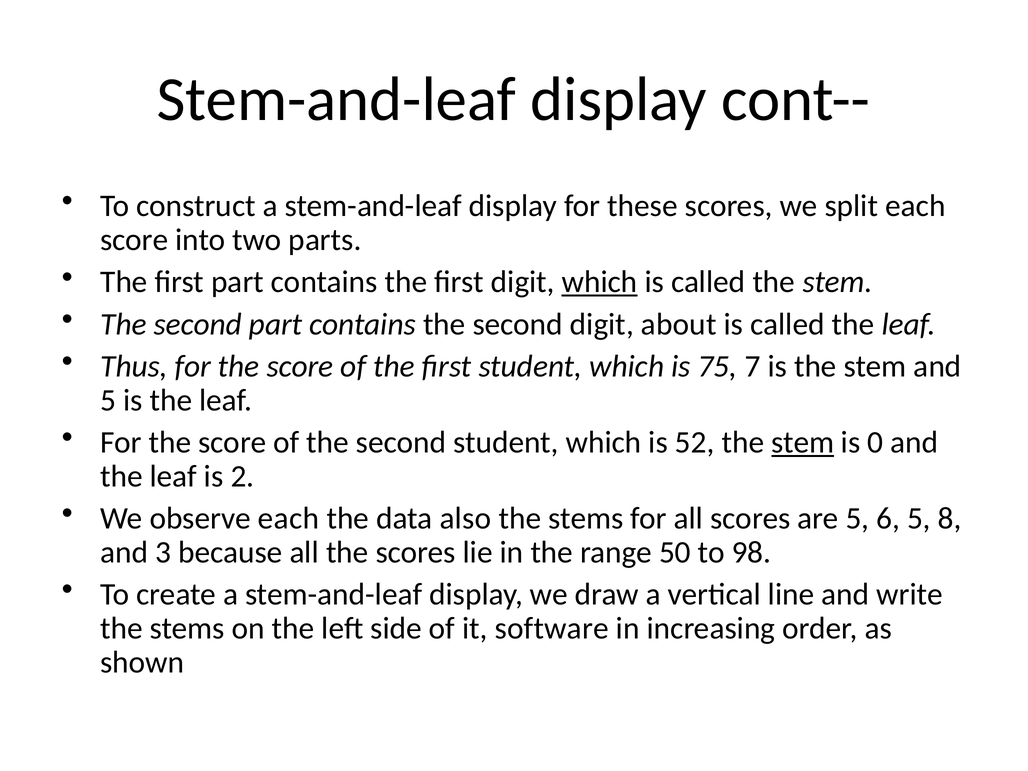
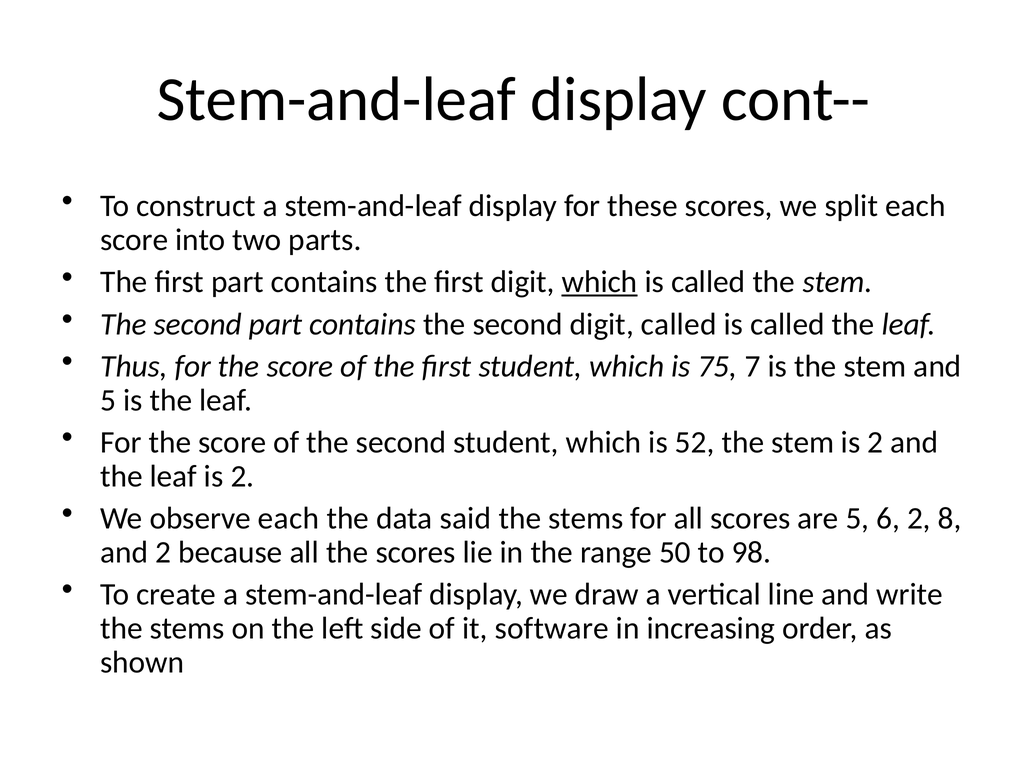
digit about: about -> called (679, 324)
stem underline: present -> none (803, 442)
0: 0 -> 2 (875, 442)
also: also -> said (465, 518)
6 5: 5 -> 2 (919, 518)
and 3: 3 -> 2 (163, 552)
